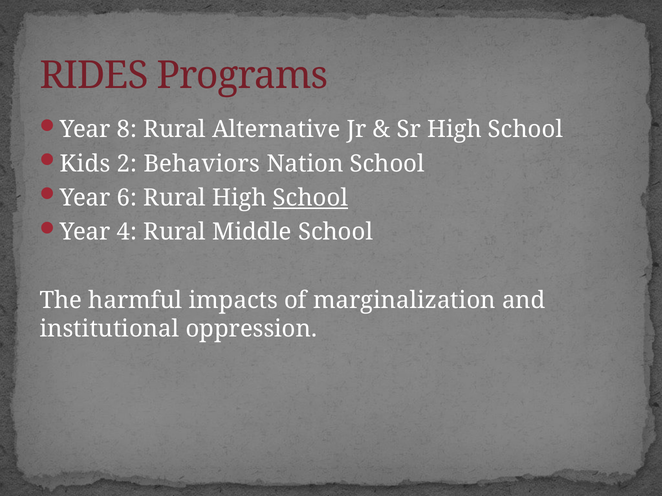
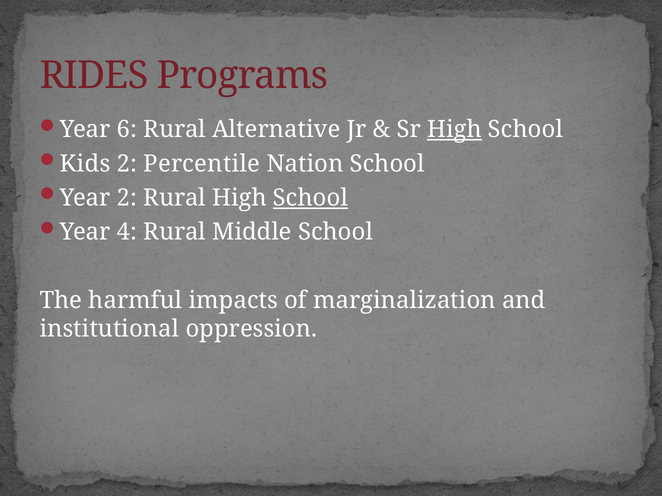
8: 8 -> 6 (127, 130)
High underline: none -> present (454, 130)
Behaviors: Behaviors -> Percentile (202, 164)
Year 6: 6 -> 2 (127, 198)
